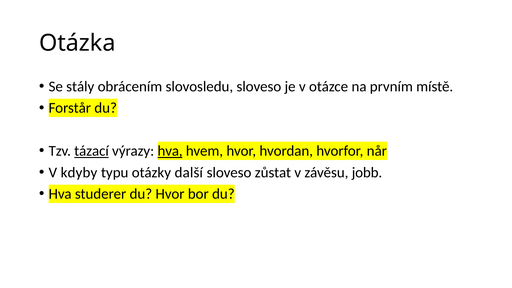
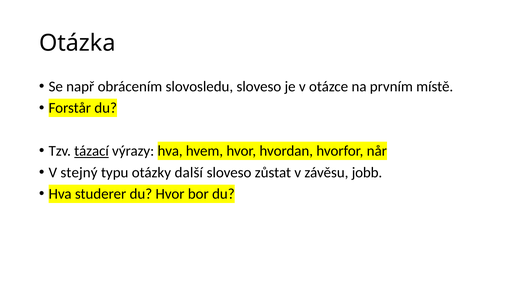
stály: stály -> např (80, 87)
hva underline: present -> none (170, 151)
kdyby: kdyby -> stejný (79, 172)
